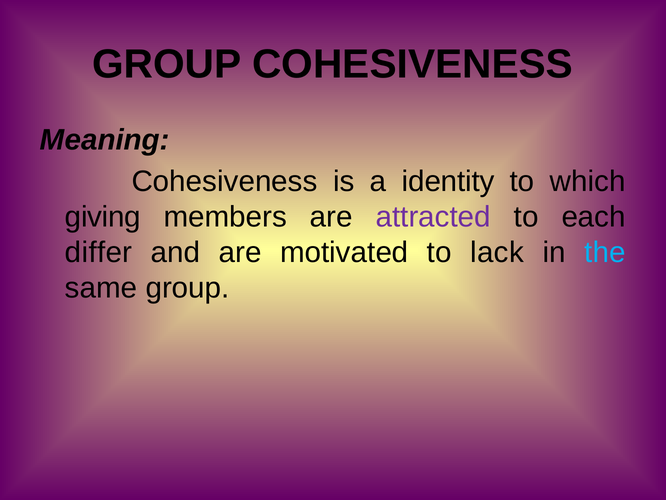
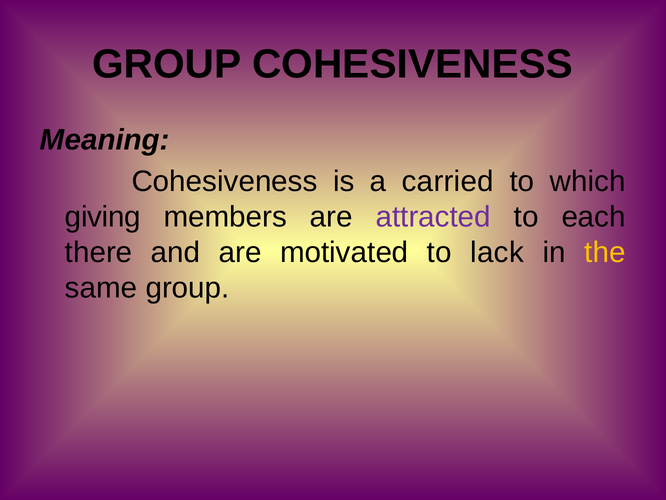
identity: identity -> carried (448, 181)
differ: differ -> there (99, 252)
the colour: light blue -> yellow (605, 252)
